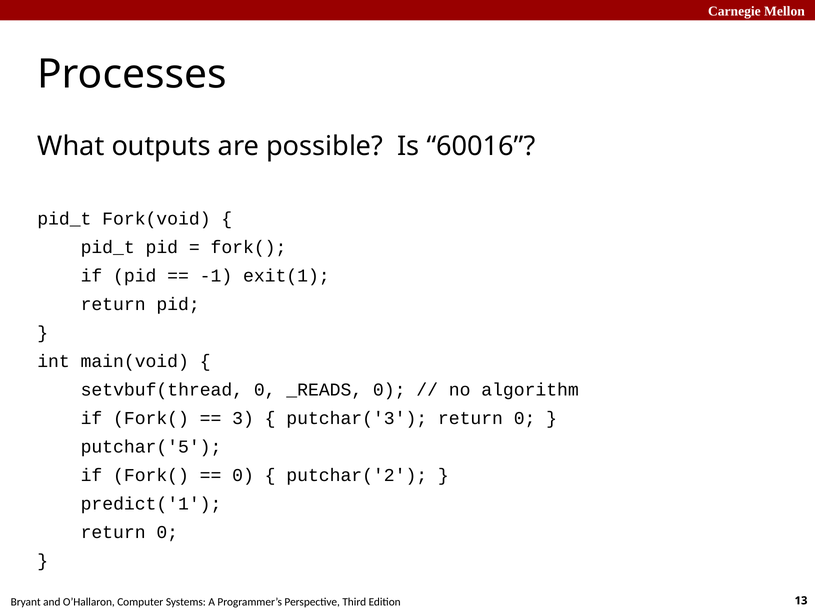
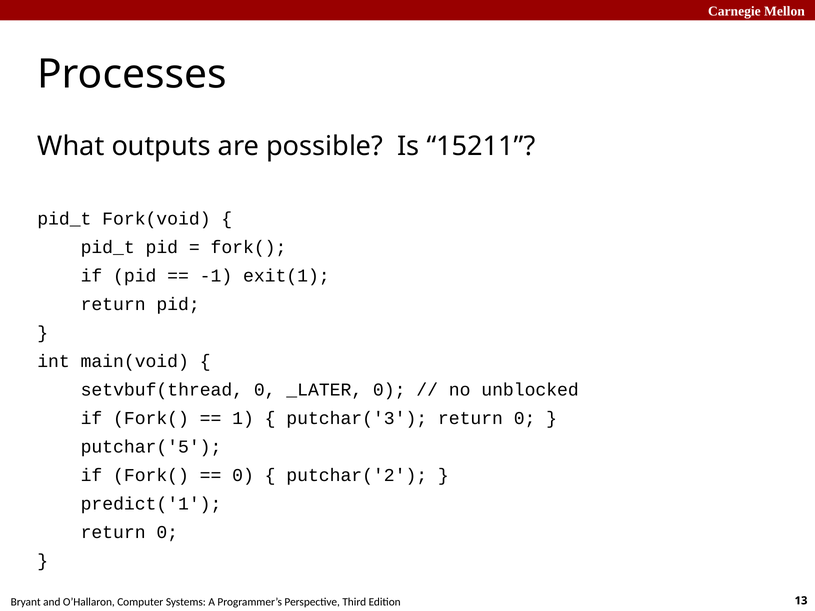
60016: 60016 -> 15211 (481, 146)
_READS: _READS -> _LATER (324, 390)
algorithm: algorithm -> unblocked (530, 390)
3: 3 -> 1 (243, 419)
